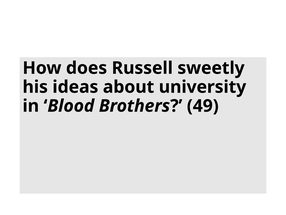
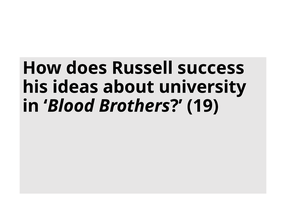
sweetly: sweetly -> success (211, 68)
49: 49 -> 19 (203, 106)
